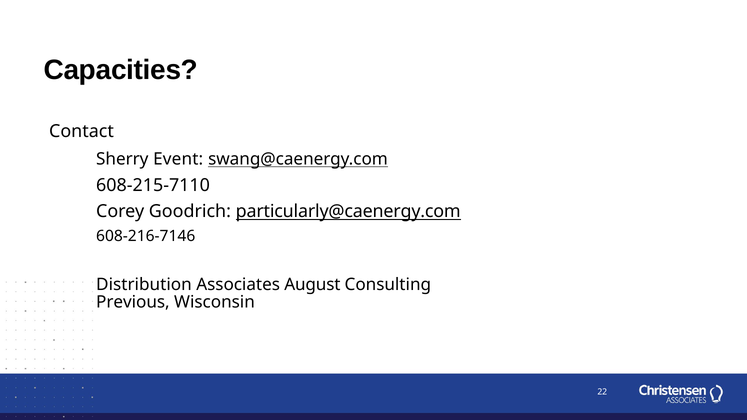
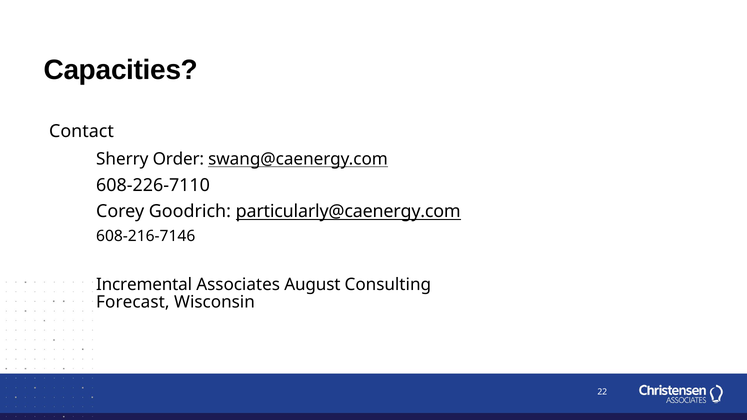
Event: Event -> Order (178, 159)
608-215-7110: 608-215-7110 -> 608-226-7110 (153, 185)
Distribution: Distribution -> Incremental (144, 285)
Previous: Previous -> Forecast (133, 302)
